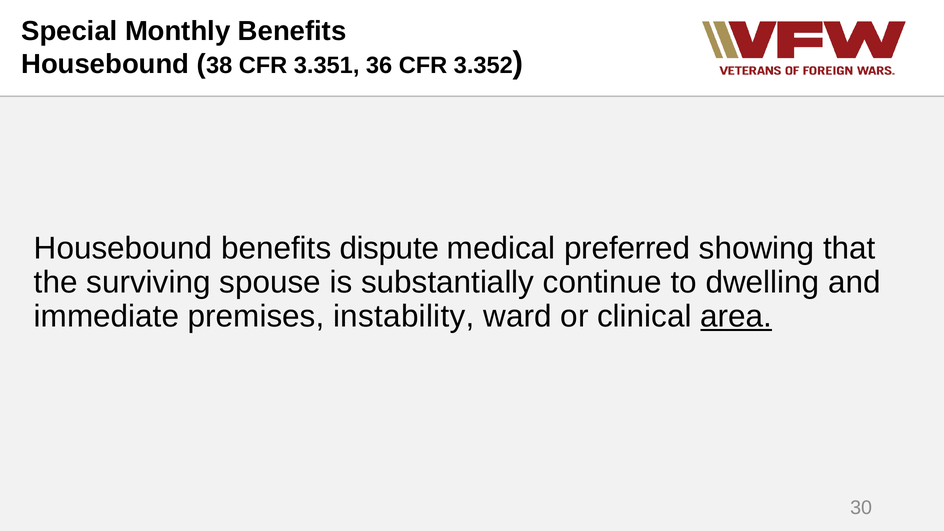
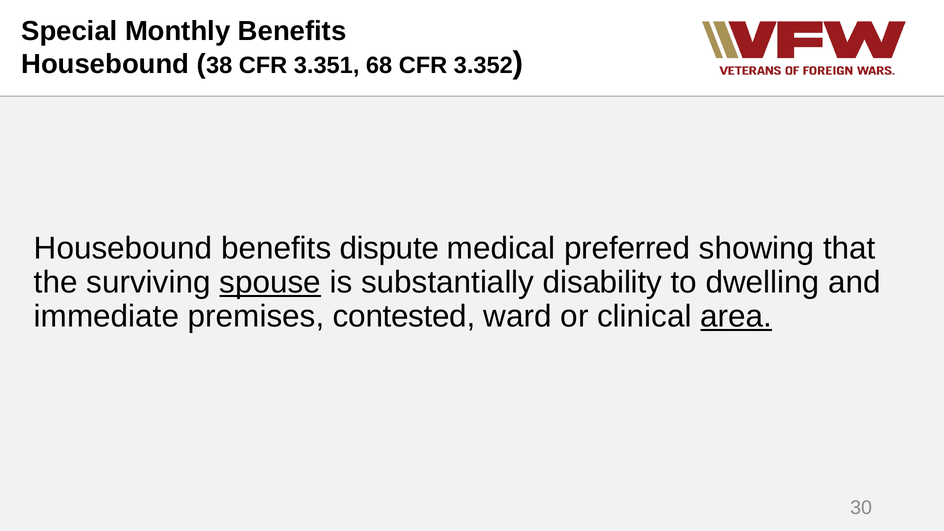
36: 36 -> 68 (379, 66)
spouse underline: none -> present (270, 283)
continue: continue -> disability (602, 283)
instability: instability -> contested (404, 317)
